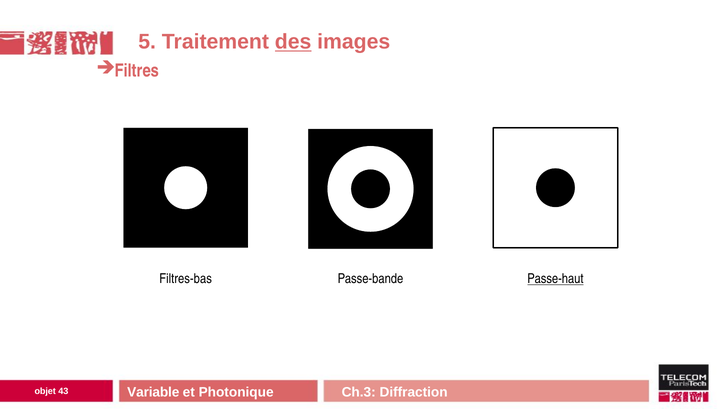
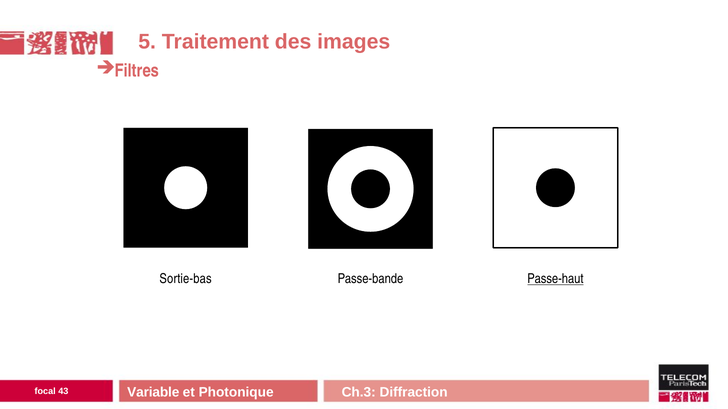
des underline: present -> none (293, 42)
Filtres-bas: Filtres-bas -> Sortie-bas (186, 279)
objet: objet -> focal (45, 392)
